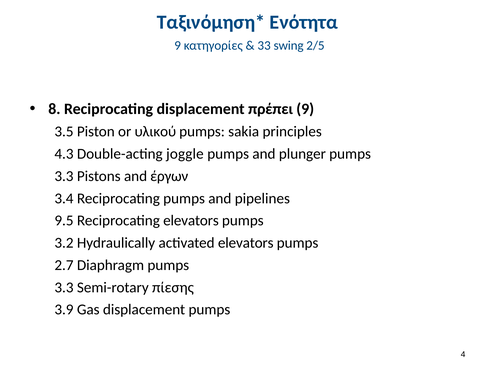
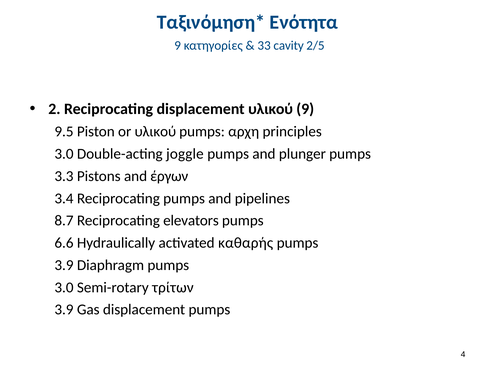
swing: swing -> cavity (289, 46)
8: 8 -> 2 (54, 109)
displacement πρέπει: πρέπει -> υλικού (271, 109)
3.5: 3.5 -> 9.5 (64, 132)
sakia: sakia -> αρχη (244, 132)
4.3: 4.3 -> 3.0 (64, 154)
9.5: 9.5 -> 8.7 (64, 221)
3.2: 3.2 -> 6.6 (64, 243)
activated elevators: elevators -> καθαρής (246, 243)
2.7: 2.7 -> 3.9 (64, 265)
3.3: 3.3 -> 3.0 (64, 288)
πίεσης: πίεσης -> τρίτων (173, 288)
